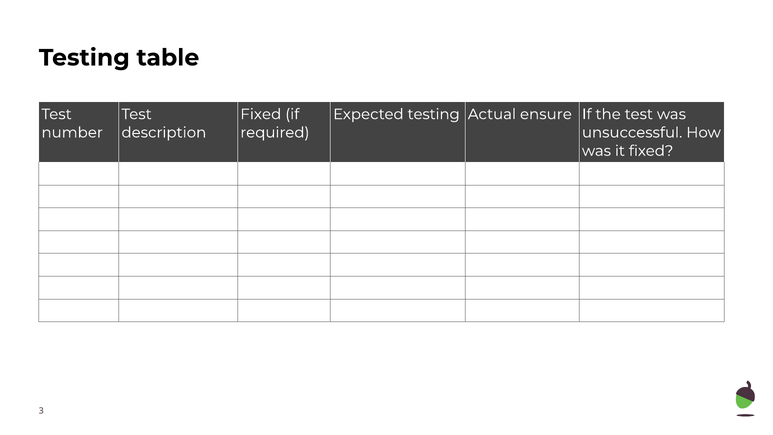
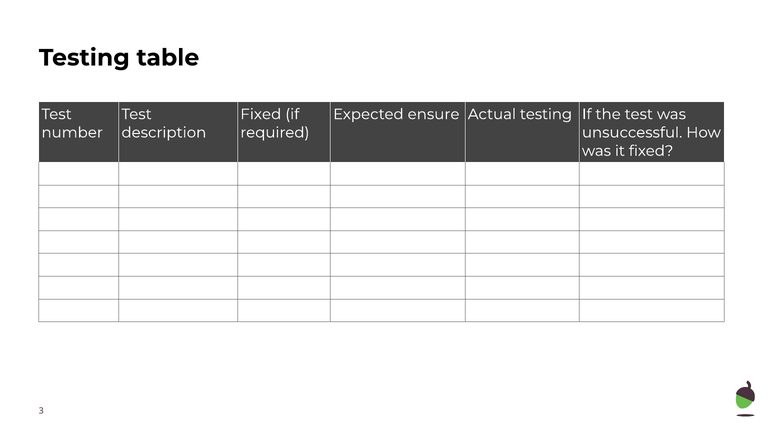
Expected testing: testing -> ensure (434, 114)
Actual ensure: ensure -> testing (546, 114)
